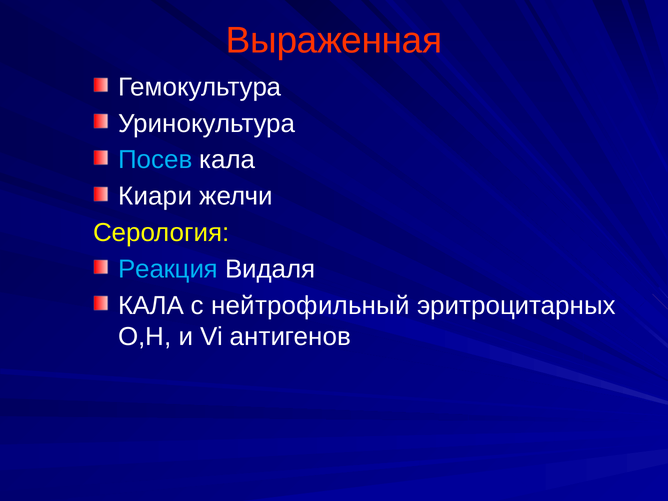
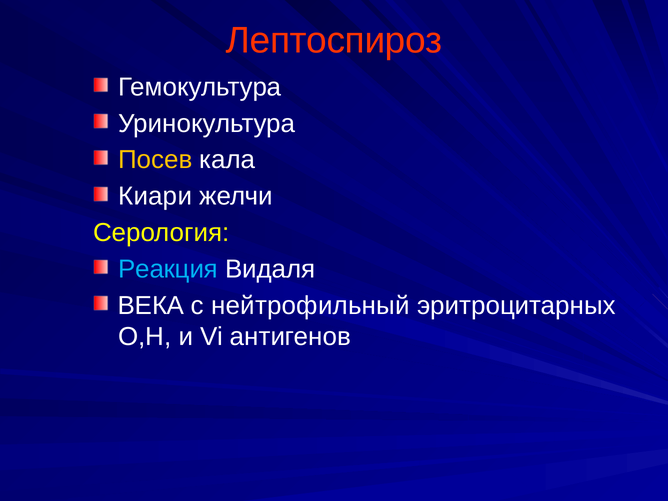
Выраженная: Выраженная -> Лептоспироз (334, 41)
Посев colour: light blue -> yellow (155, 160)
КАЛА: КАЛА -> ВЕКА (151, 305)
